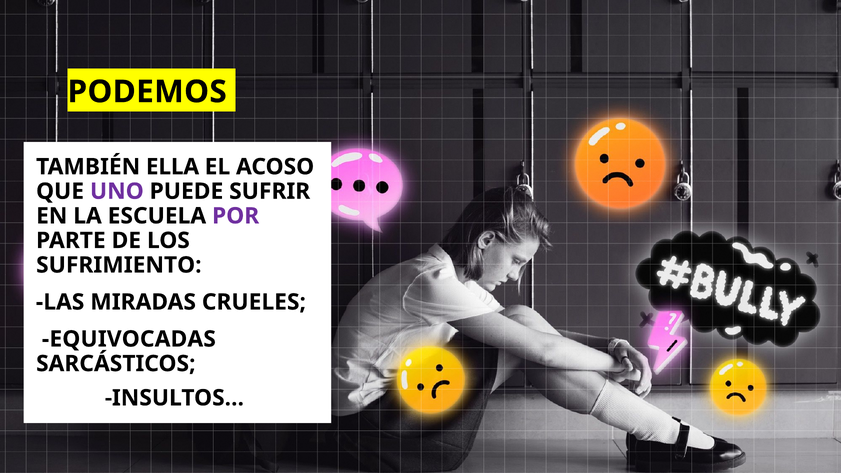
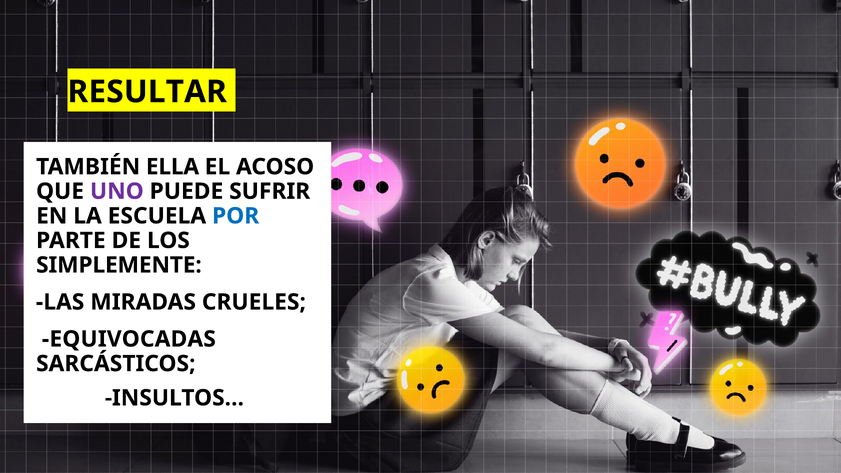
PODEMOS: PODEMOS -> RESULTAR (147, 92)
POR colour: purple -> blue (236, 216)
SUFRIMIENTO: SUFRIMIENTO -> SIMPLEMENTE (119, 265)
